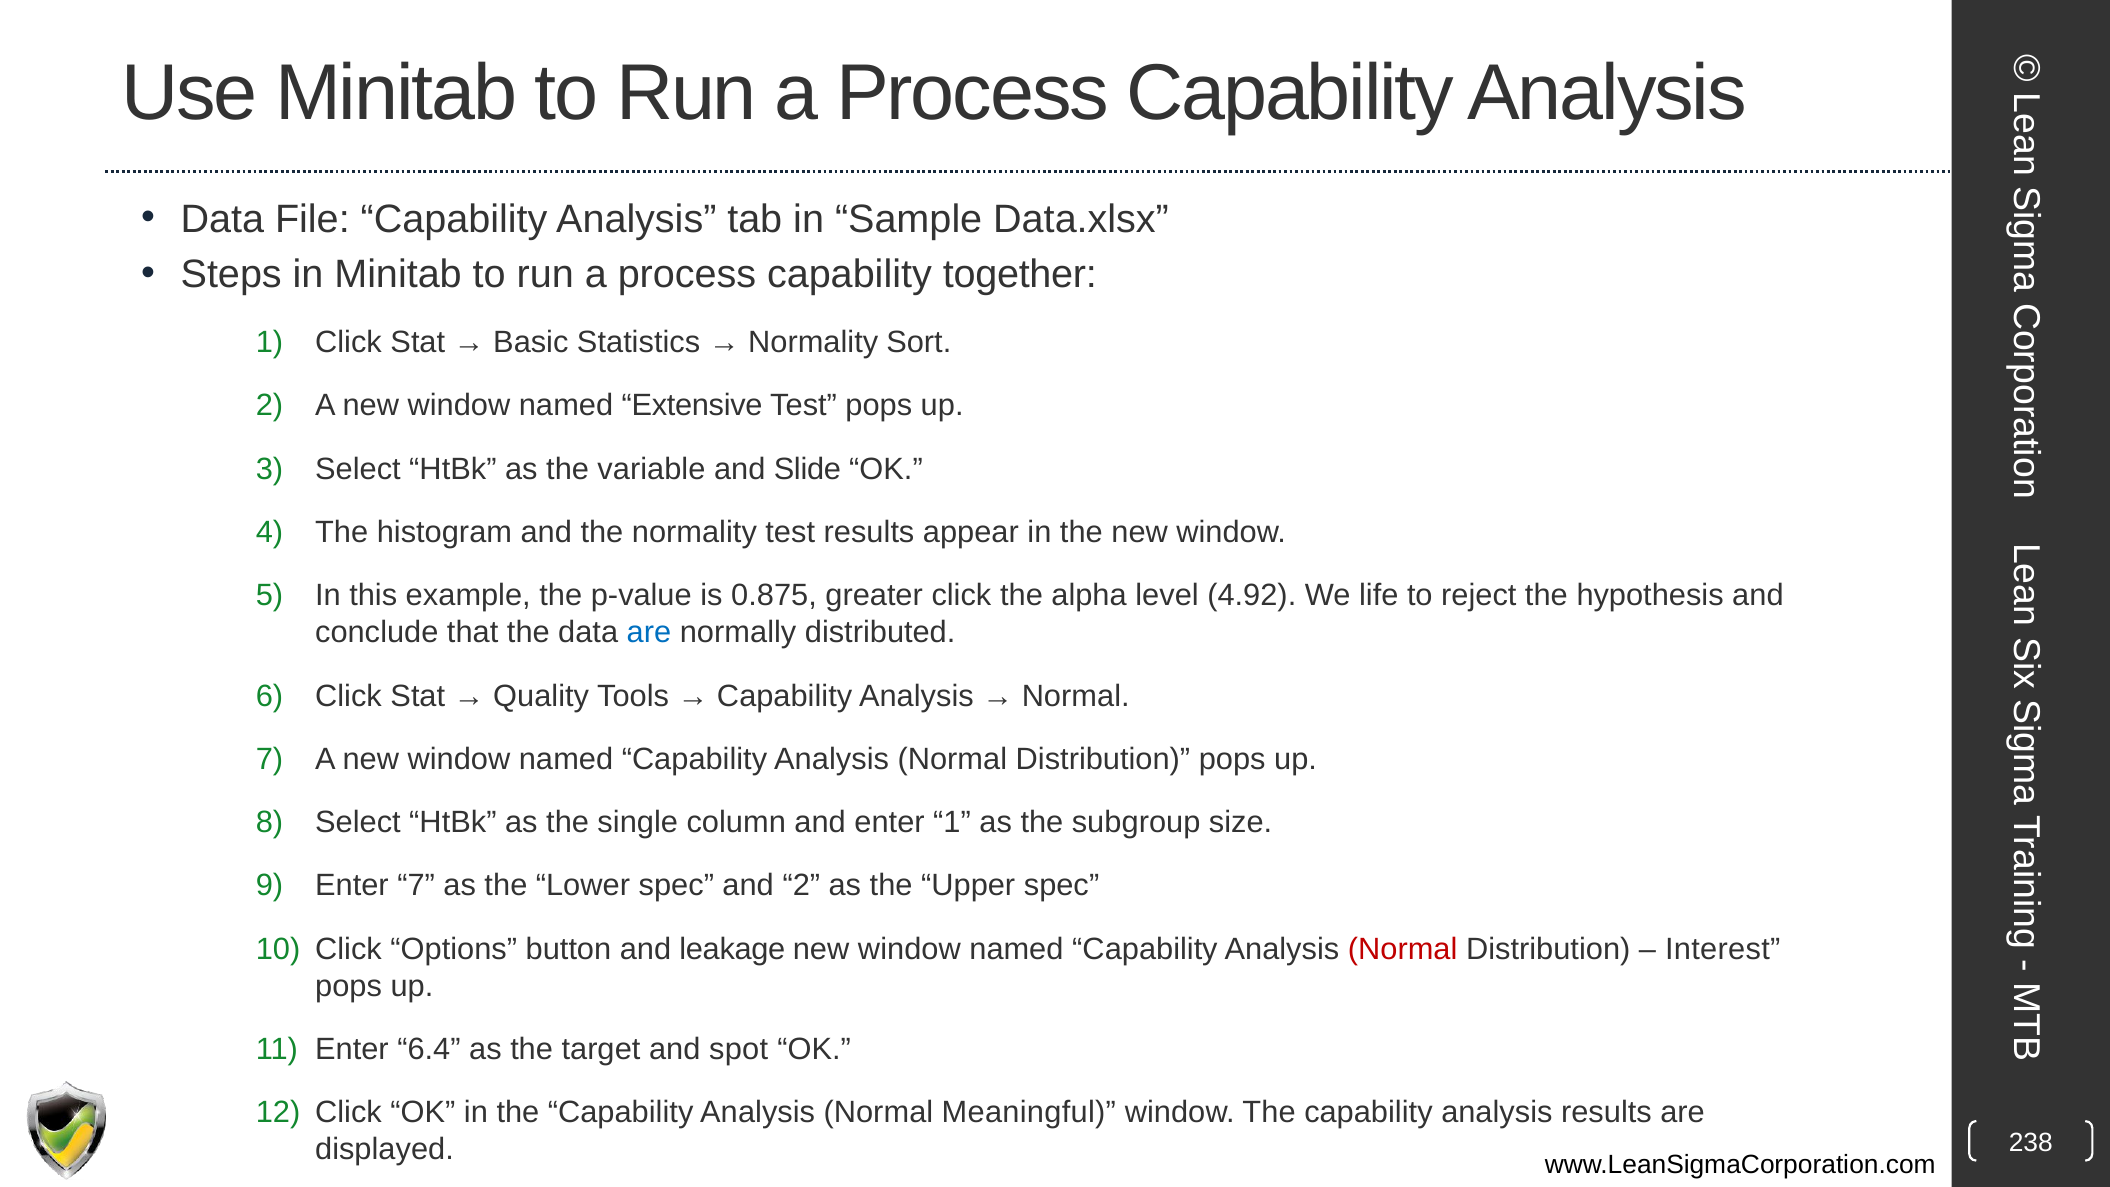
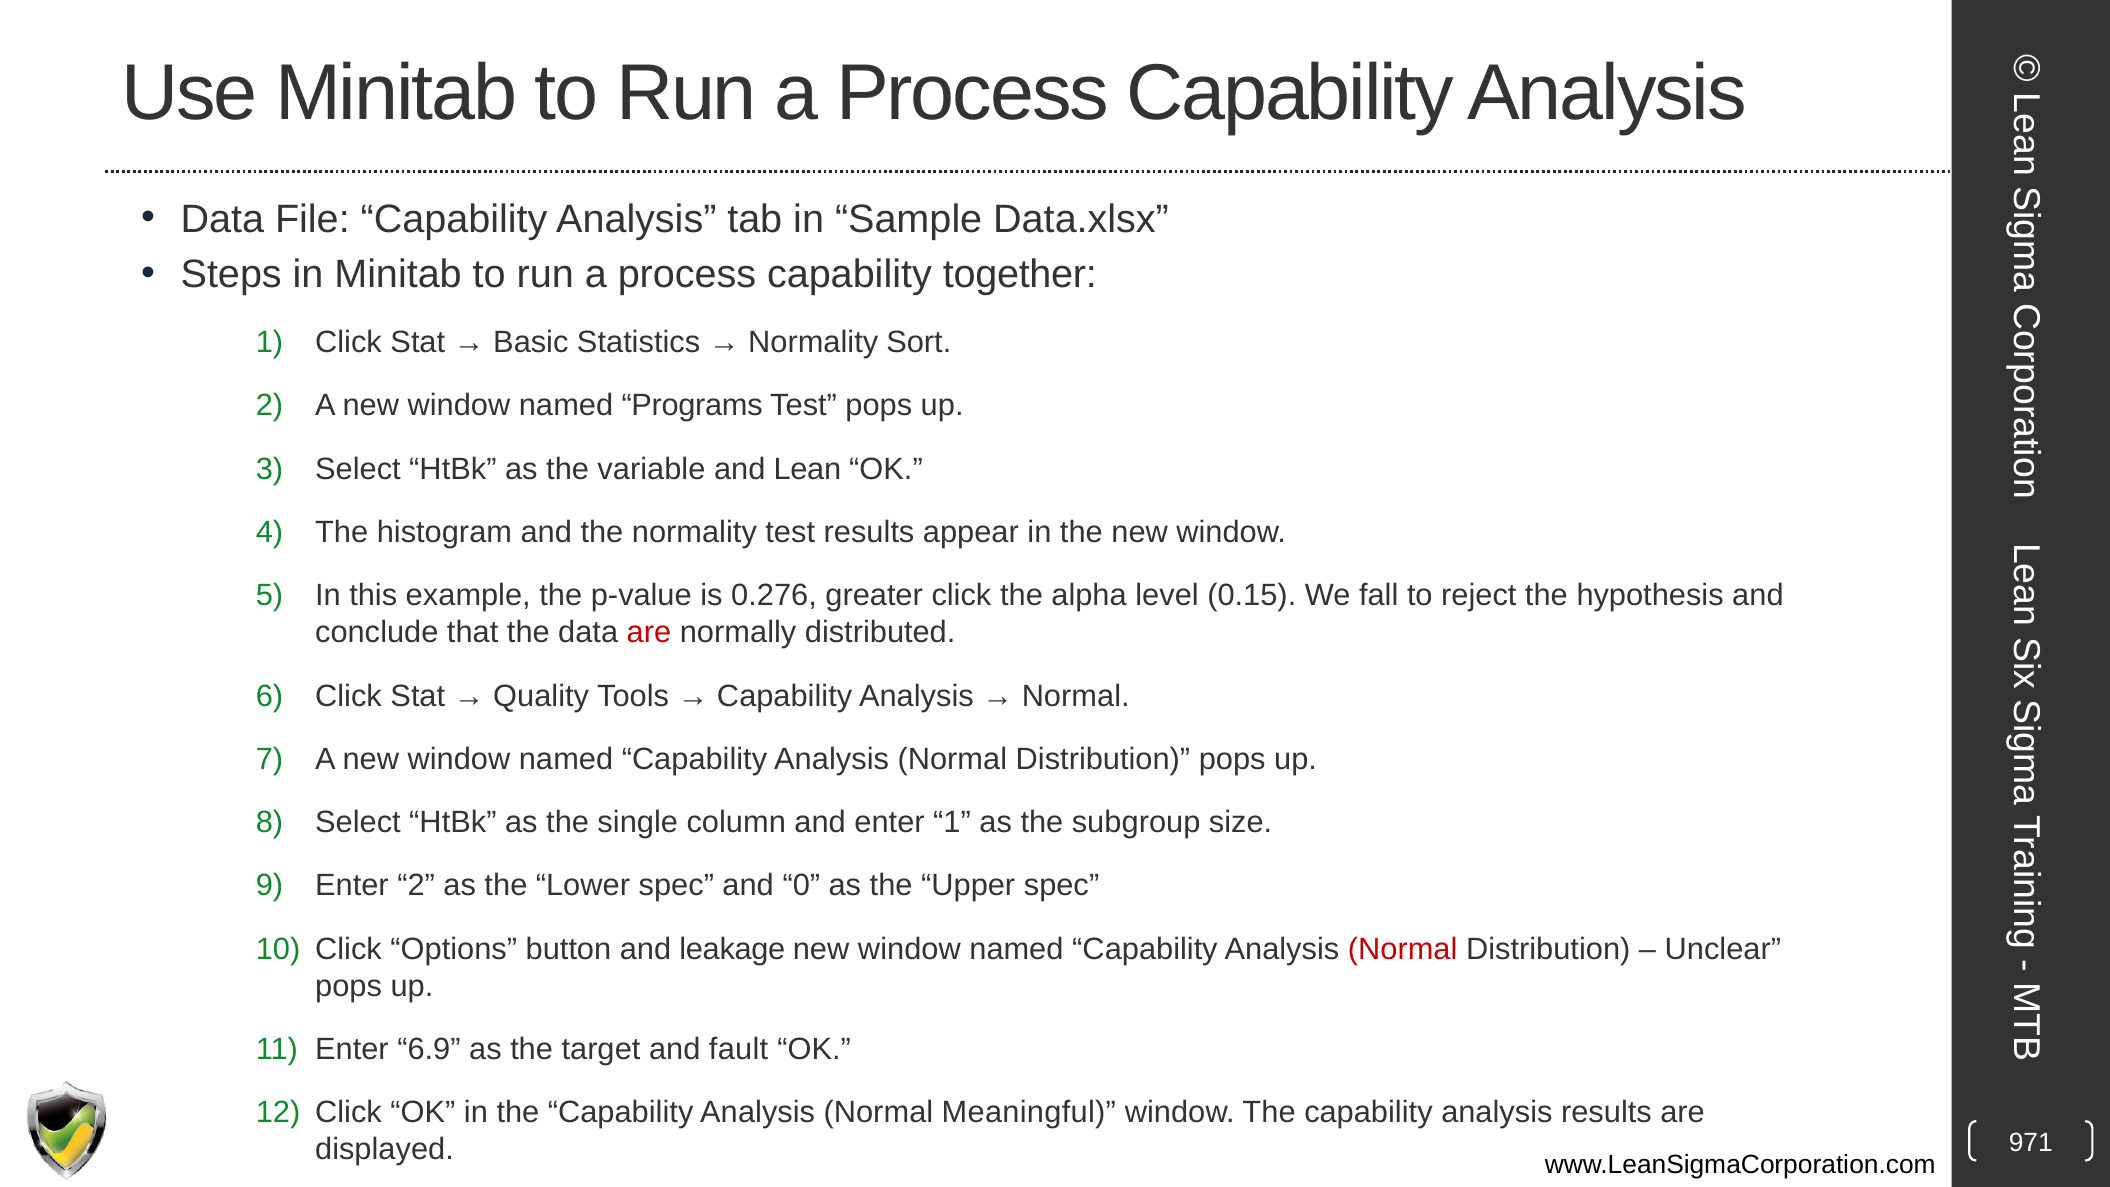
Extensive: Extensive -> Programs (692, 406)
Slide: Slide -> Lean (807, 469)
0.875: 0.875 -> 0.276 (774, 596)
4.92: 4.92 -> 0.15 (1252, 596)
life: life -> fall (1379, 596)
are colour: blue -> red (649, 632)
Enter 7: 7 -> 2 (416, 886)
and 2: 2 -> 0 (801, 886)
Interest: Interest -> Unclear (1723, 949)
6.4: 6.4 -> 6.9 (429, 1049)
spot: spot -> fault (739, 1049)
238: 238 -> 971 (2031, 1143)
